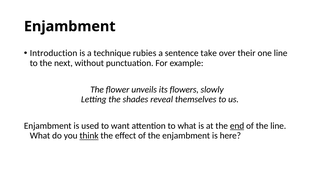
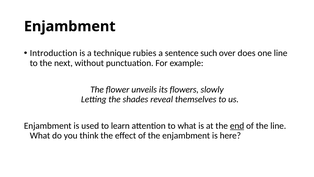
take: take -> such (209, 53)
their: their -> does (247, 53)
want: want -> learn (120, 126)
think underline: present -> none (89, 135)
